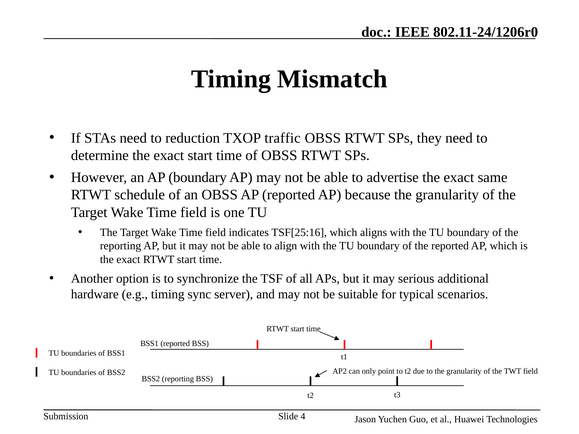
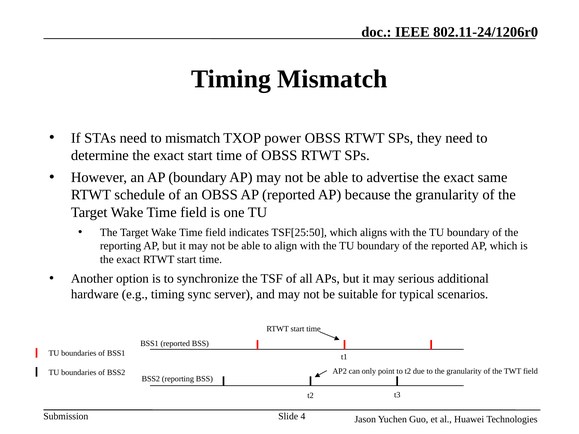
to reduction: reduction -> mismatch (193, 138)
traffic: traffic -> power (283, 138)
TSF[25:16: TSF[25:16 -> TSF[25:50 (299, 232)
